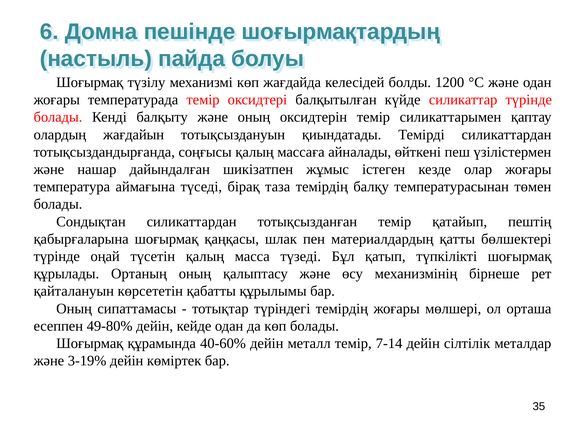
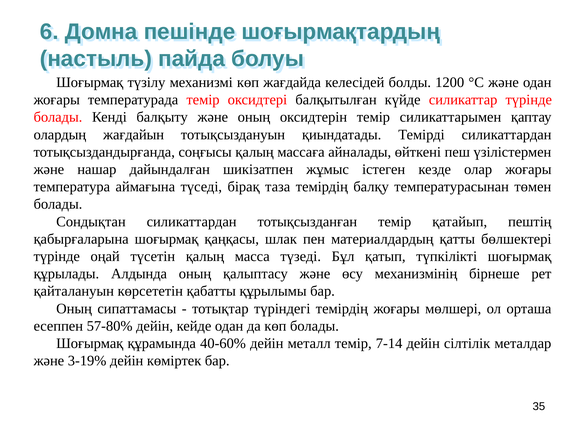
Ортаның: Ортаның -> Алдында (139, 274)
49-80%: 49-80% -> 57-80% (110, 326)
